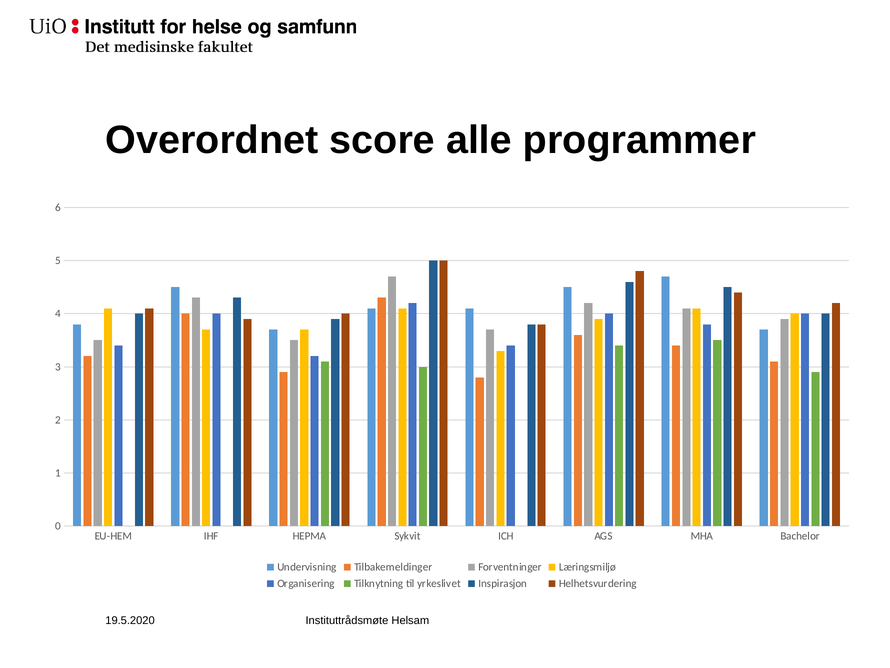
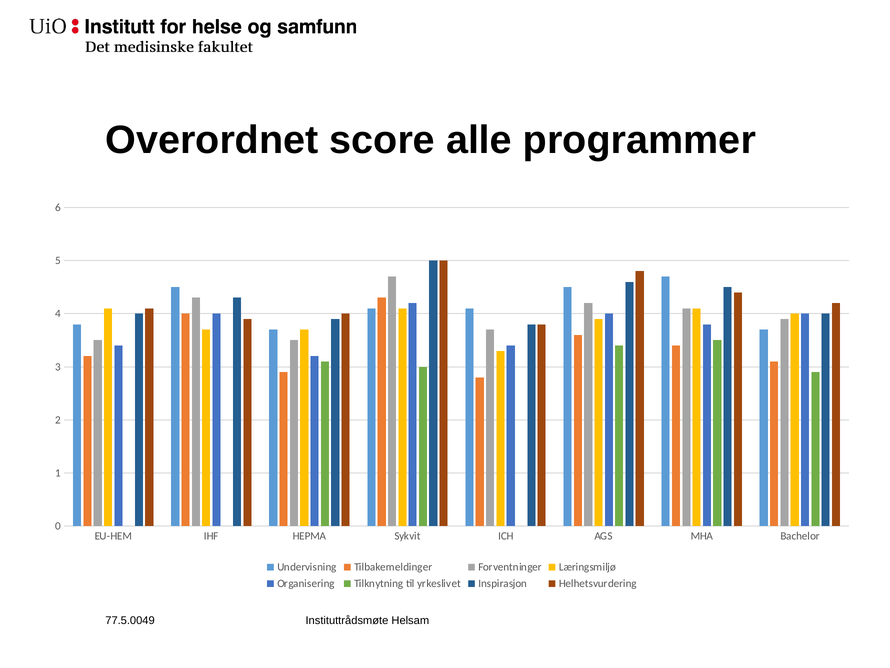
19.5.2020: 19.5.2020 -> 77.5.0049 (130, 620)
